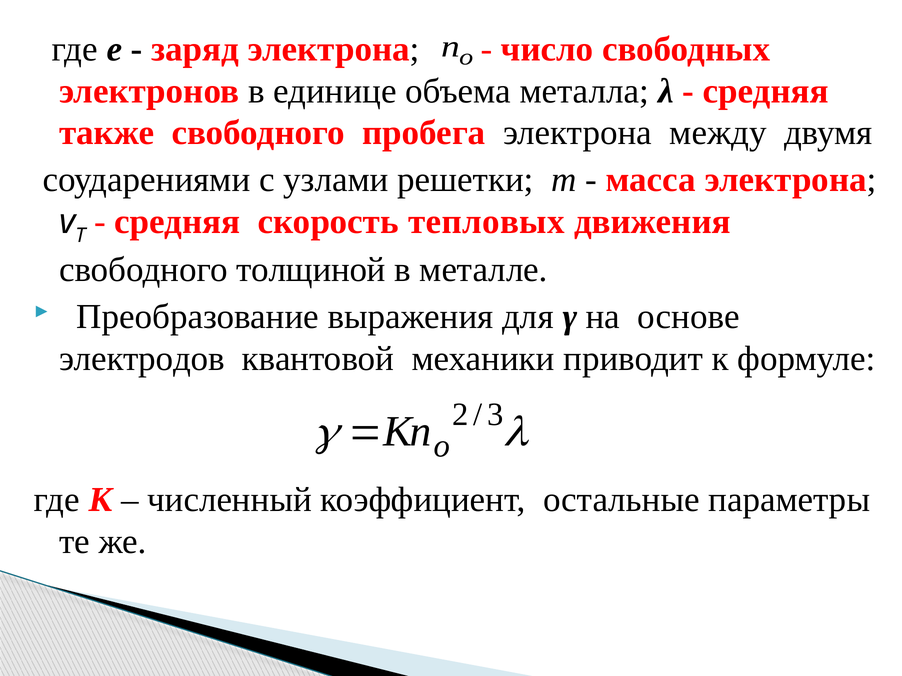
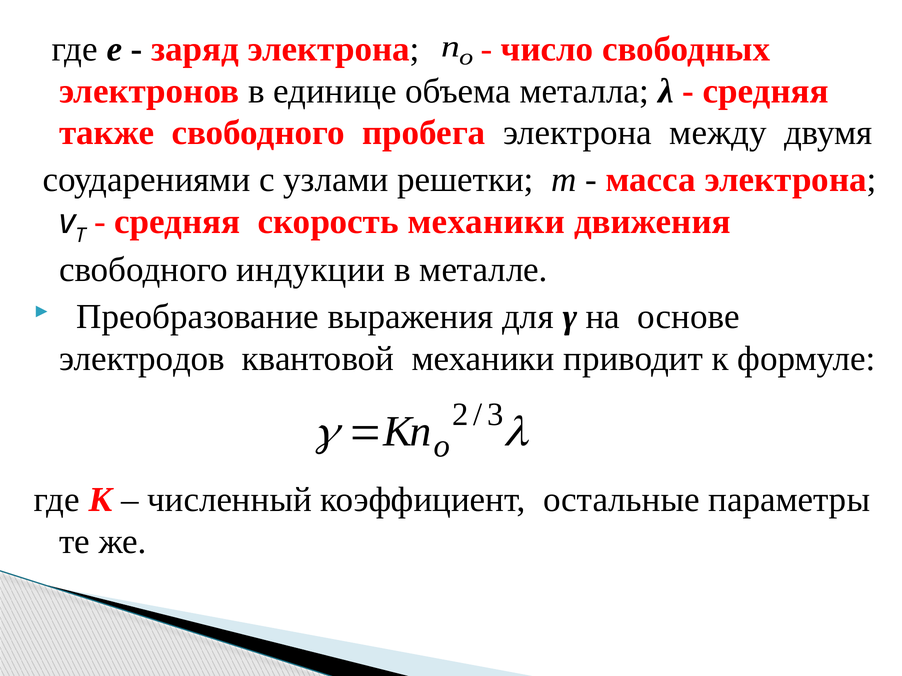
скорость тепловых: тепловых -> механики (486, 222)
толщиной: толщиной -> индукции (311, 270)
